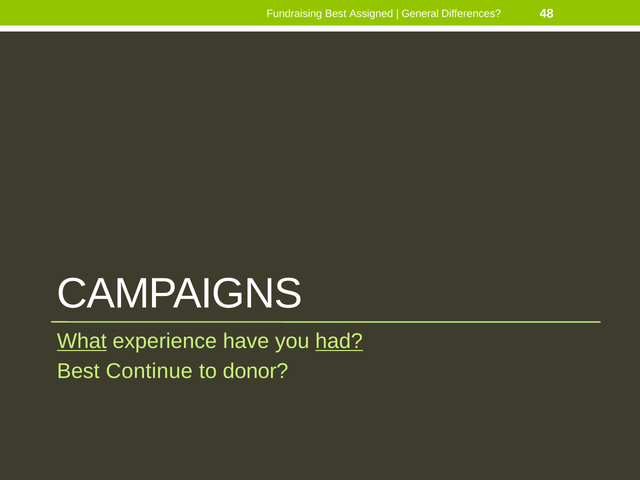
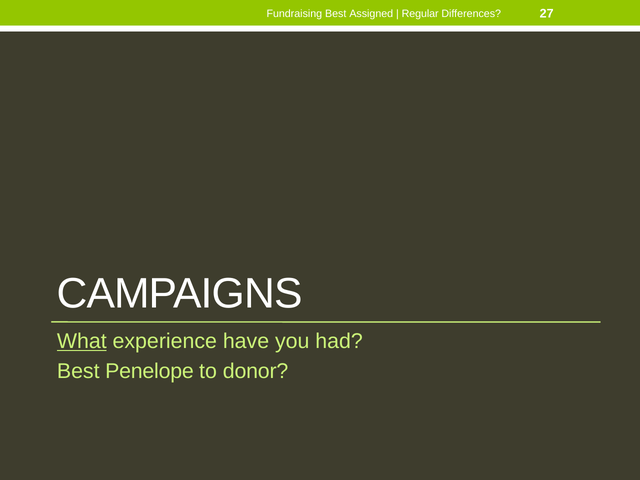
General: General -> Regular (420, 14)
48: 48 -> 27 (547, 14)
had underline: present -> none (339, 341)
Continue: Continue -> Penelope (149, 371)
